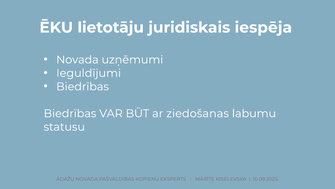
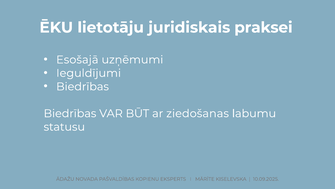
iespēja: iespēja -> praksei (263, 27)
Novada: Novada -> Esošajā (77, 60)
